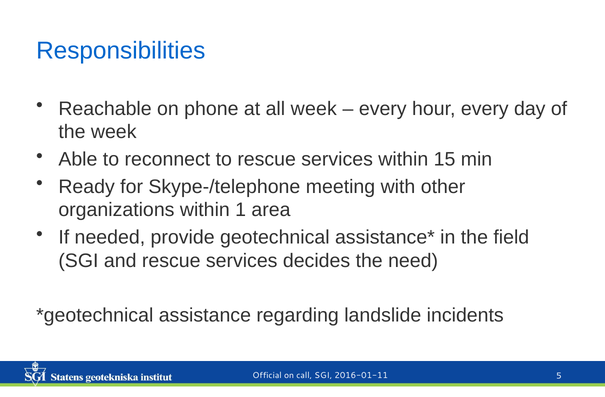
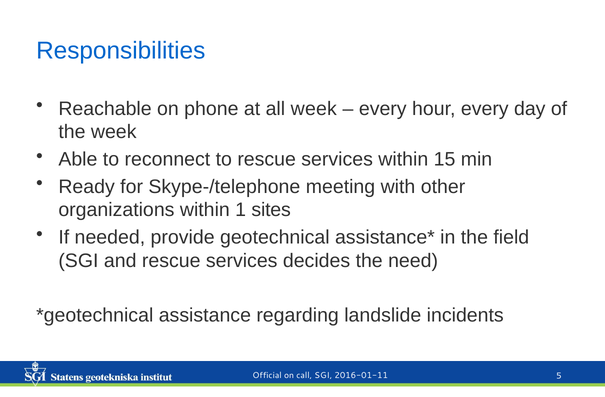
area: area -> sites (271, 210)
